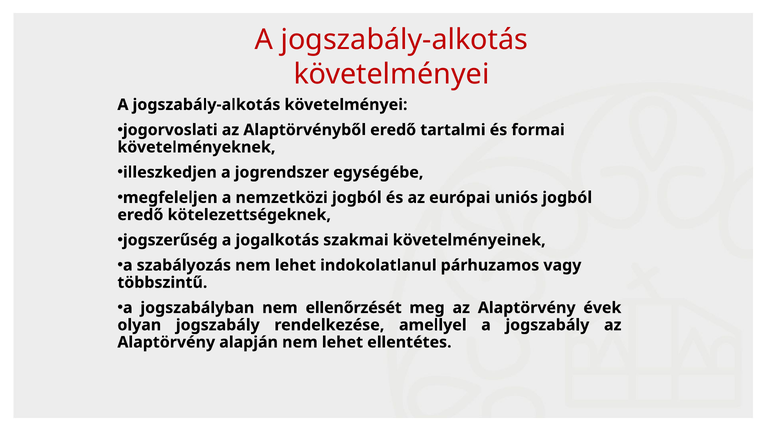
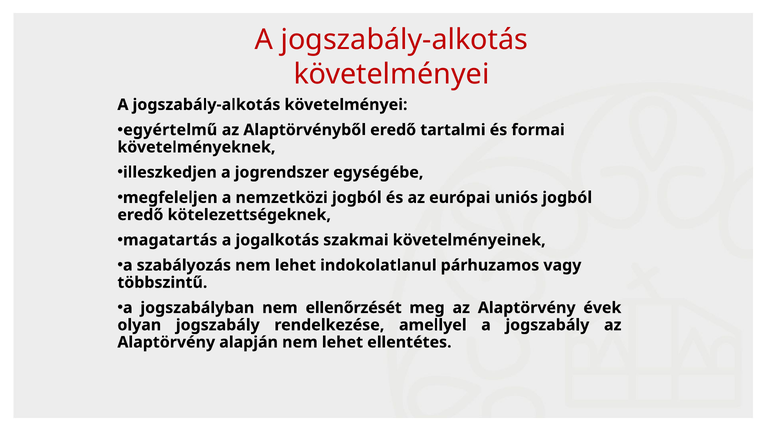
jogorvoslati: jogorvoslati -> egyértelmű (170, 130)
jogszerűség: jogszerűség -> magatartás (170, 240)
